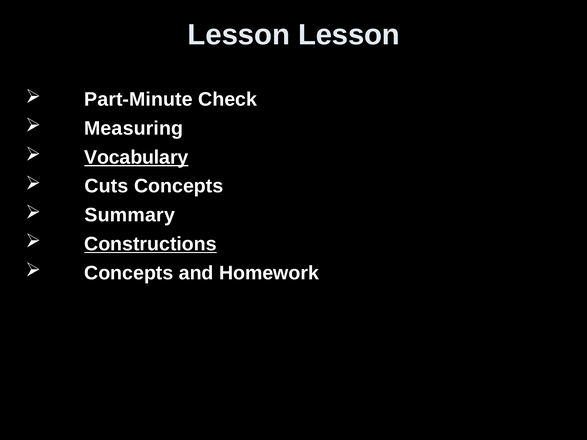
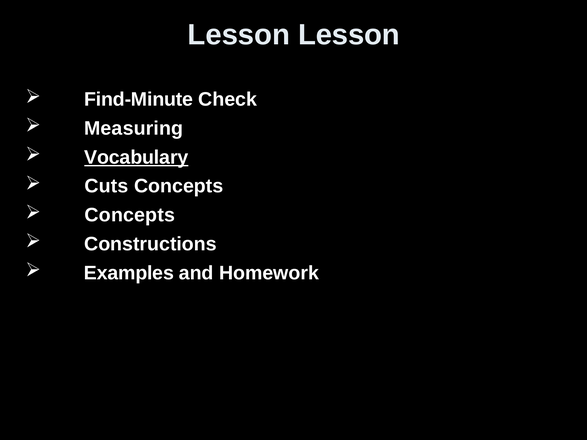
Part-Minute: Part-Minute -> Find-Minute (139, 100)
Summary: Summary -> Concepts (130, 215)
Constructions underline: present -> none (150, 244)
Concepts: Concepts -> Examples (129, 273)
